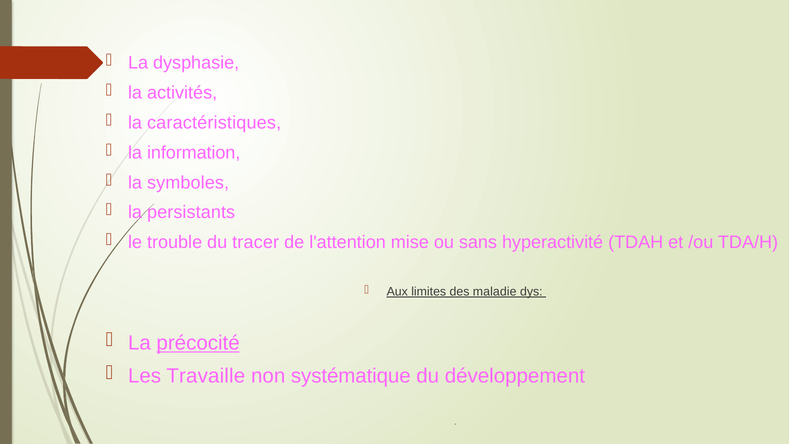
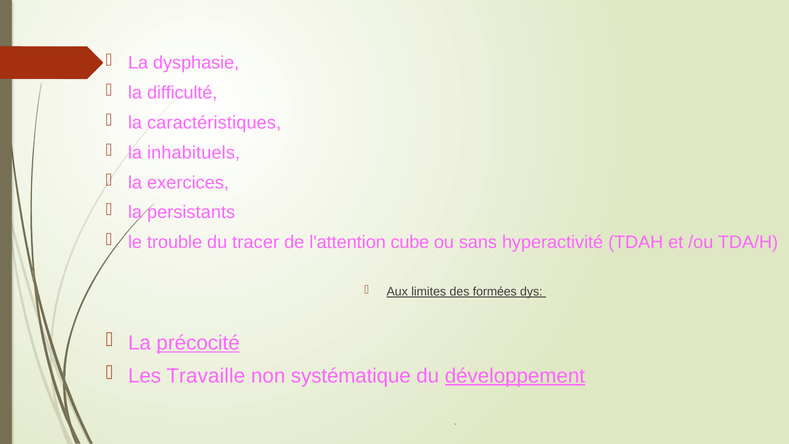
activités: activités -> difficulté (182, 93)
information: information -> inhabituels (194, 153)
symboles: symboles -> exercices (188, 182)
mise: mise -> cube (410, 242)
maladie: maladie -> formées (495, 291)
développement underline: none -> present (515, 376)
